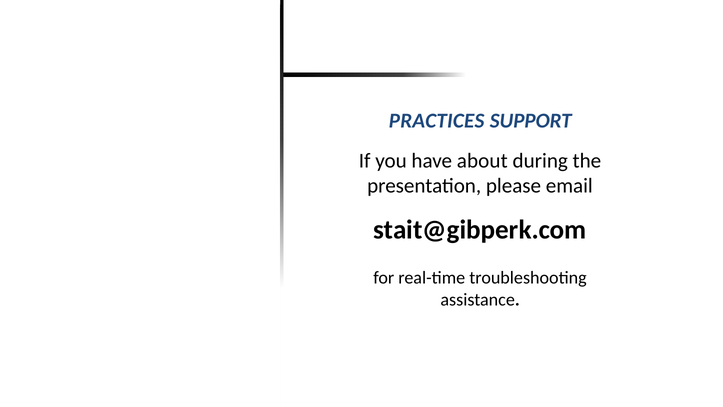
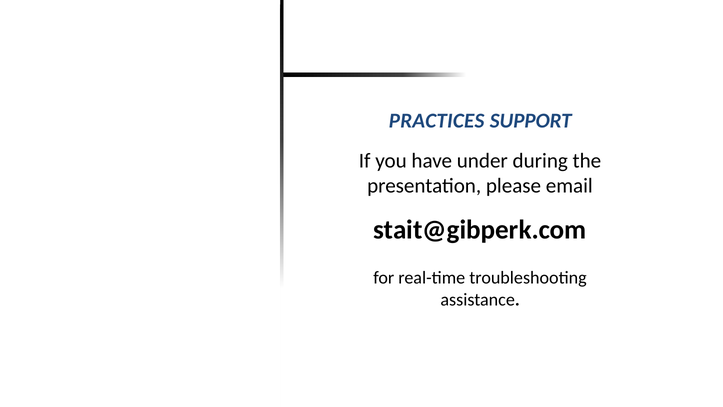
about: about -> under (482, 160)
